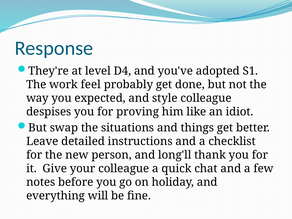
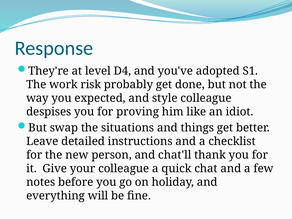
feel: feel -> risk (91, 84)
long'll: long'll -> chat'll (175, 155)
